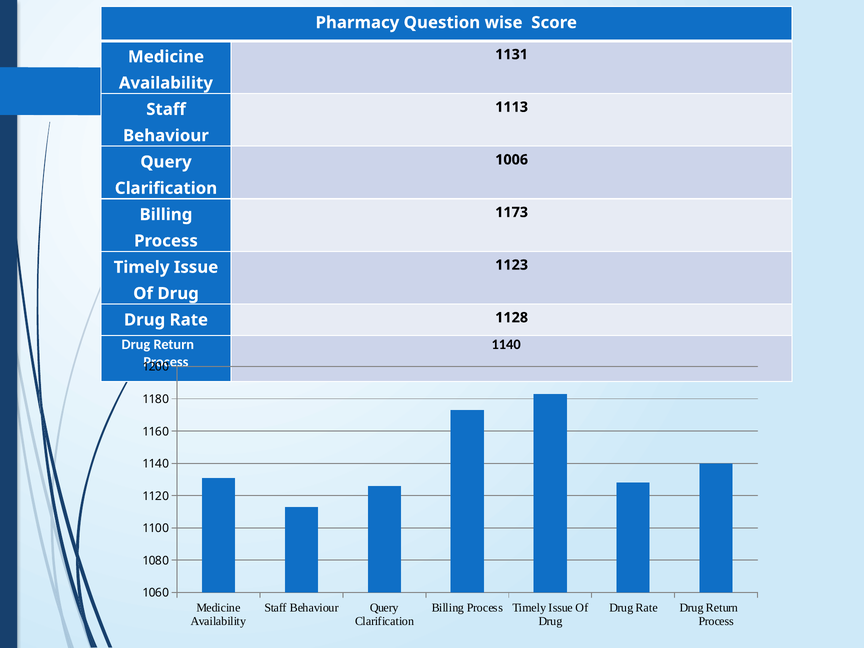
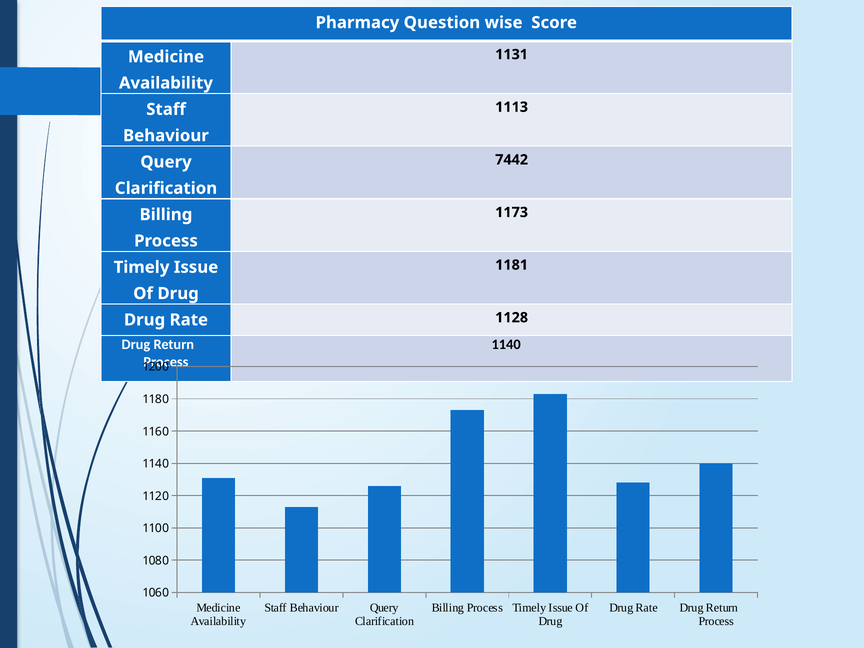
1006: 1006 -> 7442 (512, 160)
1123: 1123 -> 1181 (512, 265)
